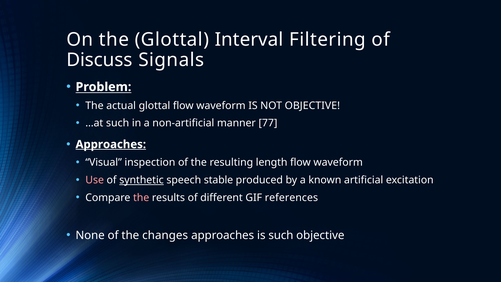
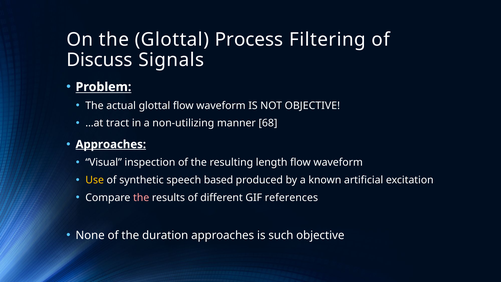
Interval: Interval -> Process (249, 40)
…at such: such -> tract (118, 123)
non-artificial: non-artificial -> non-utilizing (183, 123)
77: 77 -> 68 (268, 123)
Use colour: pink -> yellow (95, 180)
synthetic underline: present -> none (141, 180)
stable: stable -> based (219, 180)
changes: changes -> duration (165, 235)
